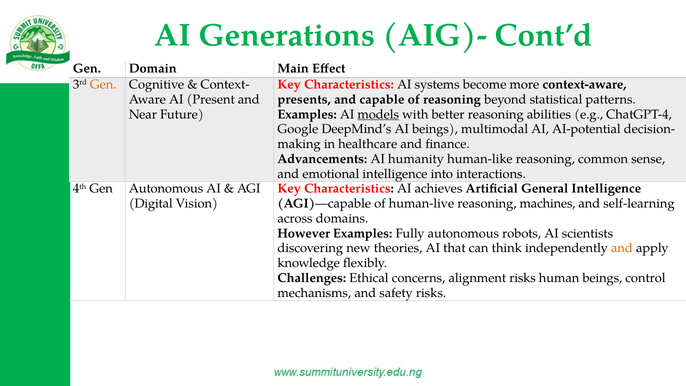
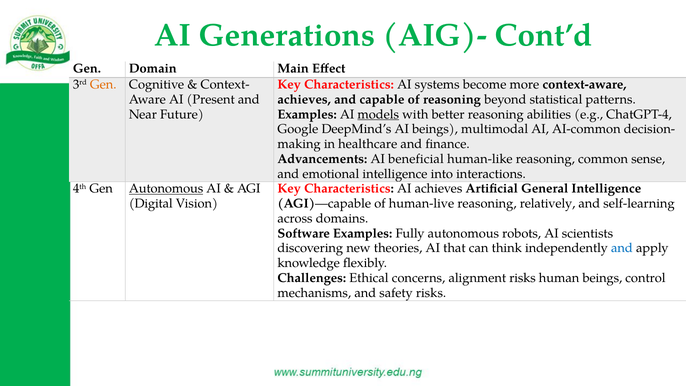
presents: presents -> achieves (304, 99)
AI-potential: AI-potential -> AI-common (586, 129)
humanity: humanity -> beneficial (416, 159)
Autonomous underline: none -> present (166, 189)
machines: machines -> relatively (548, 203)
However: However -> Software (304, 233)
and colour: orange -> blue (622, 248)
